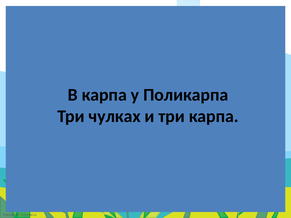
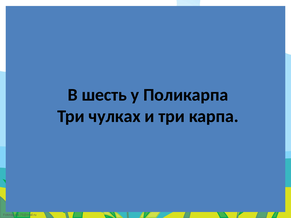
В карпа: карпа -> шесть (104, 95)
